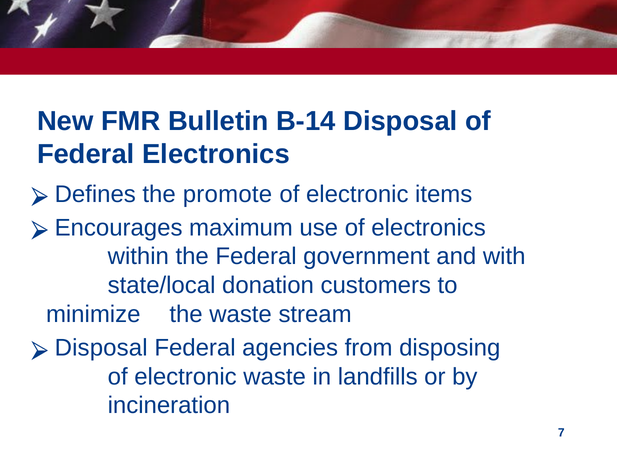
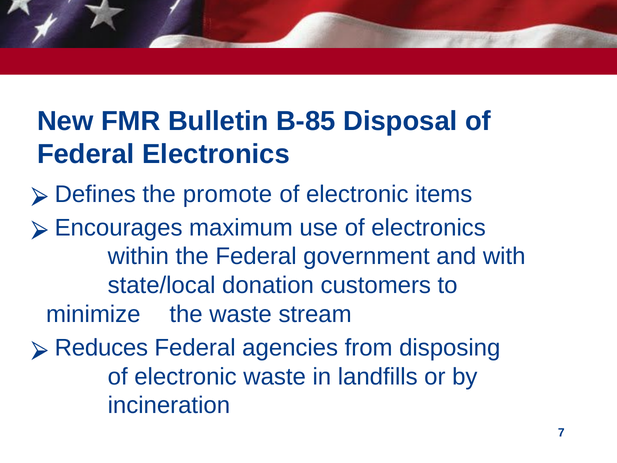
B-14: B-14 -> B-85 (306, 121)
Disposal: Disposal -> Reduces (101, 348)
